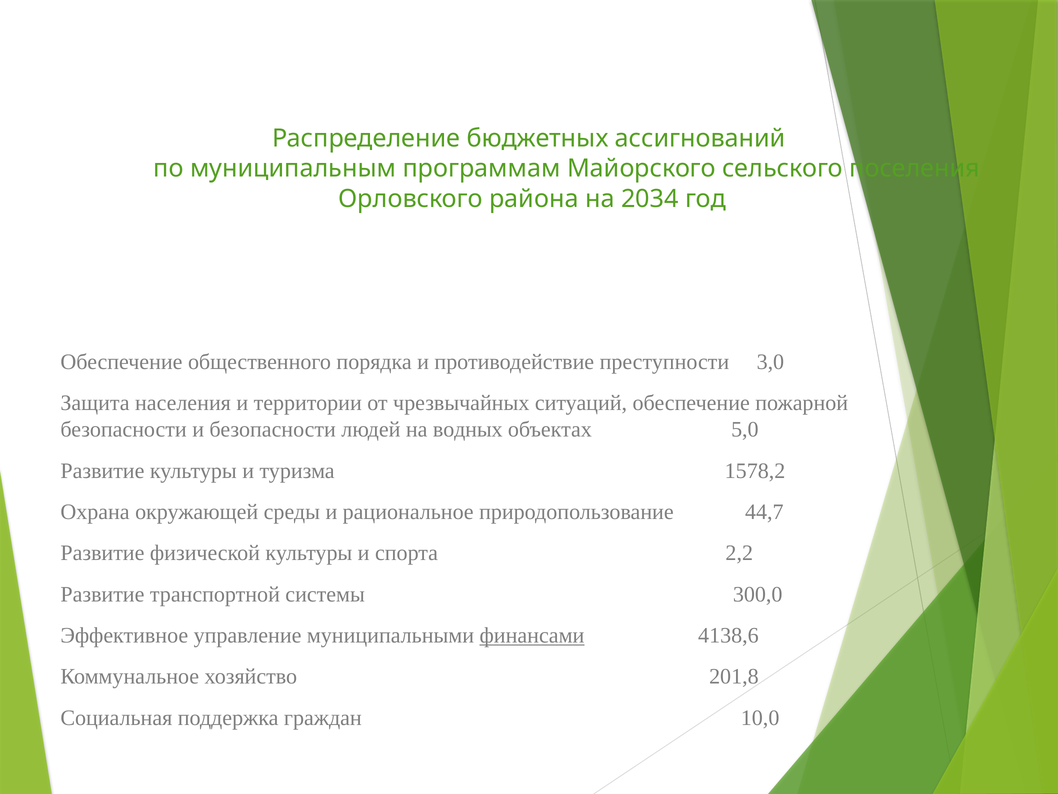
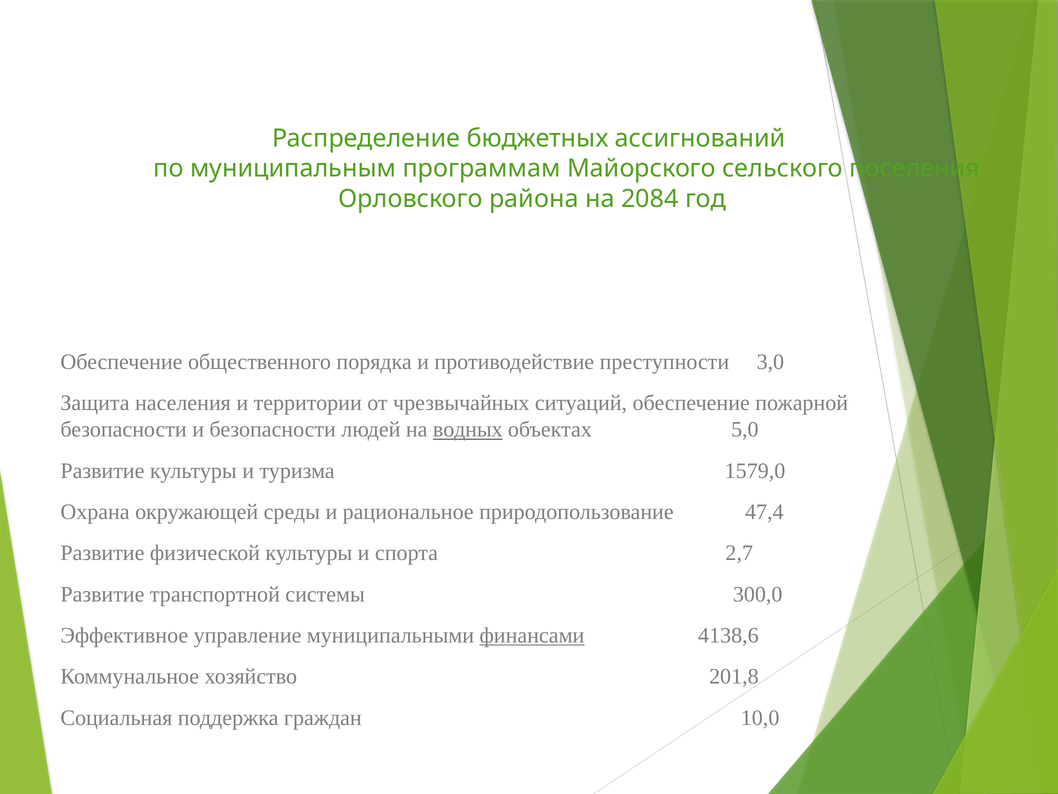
2034: 2034 -> 2084 (650, 199)
водных underline: none -> present (468, 429)
1578,2: 1578,2 -> 1579,0 (755, 470)
44,7: 44,7 -> 47,4 (764, 512)
2,2: 2,2 -> 2,7 (739, 553)
